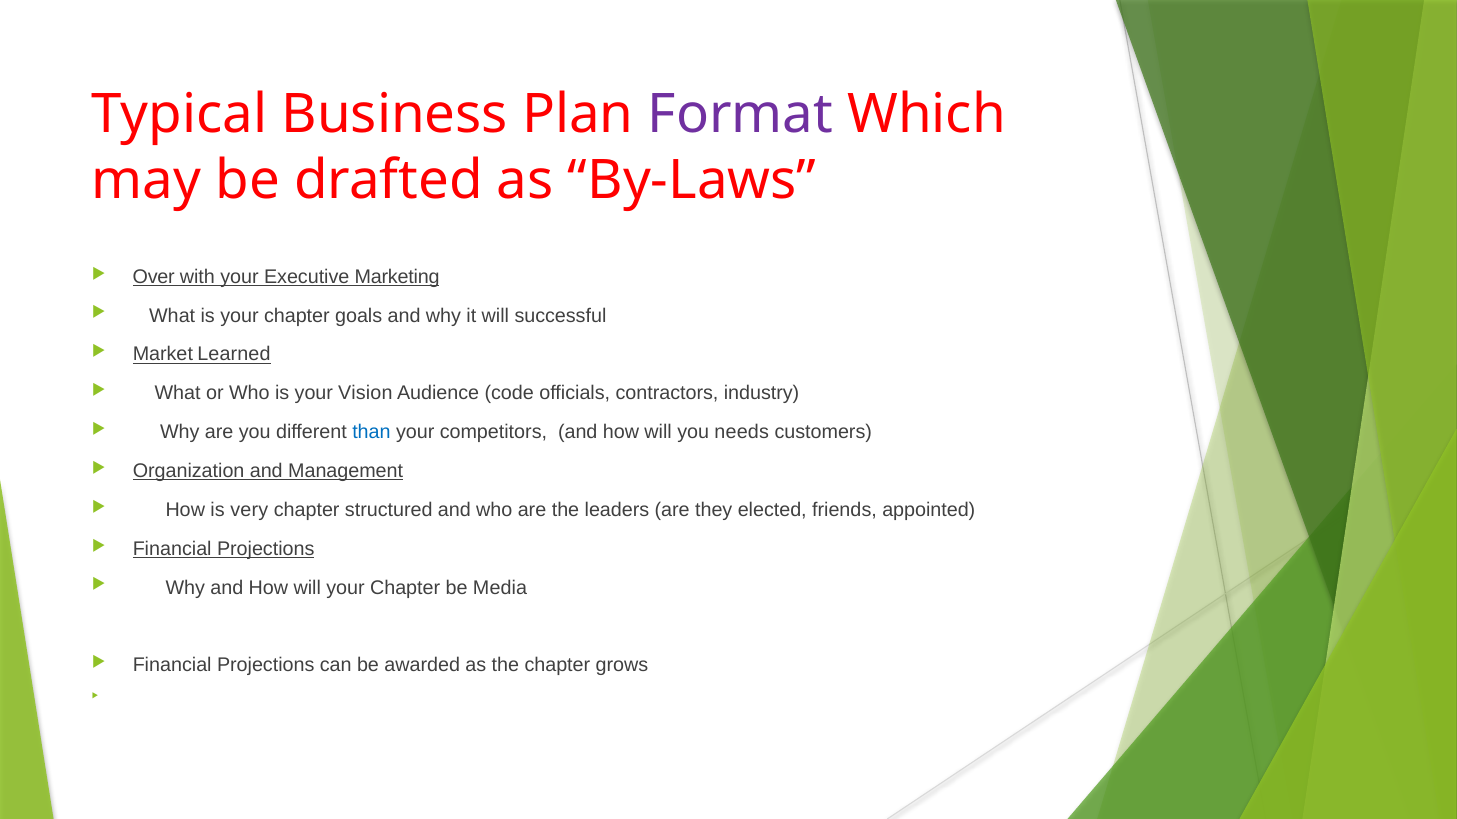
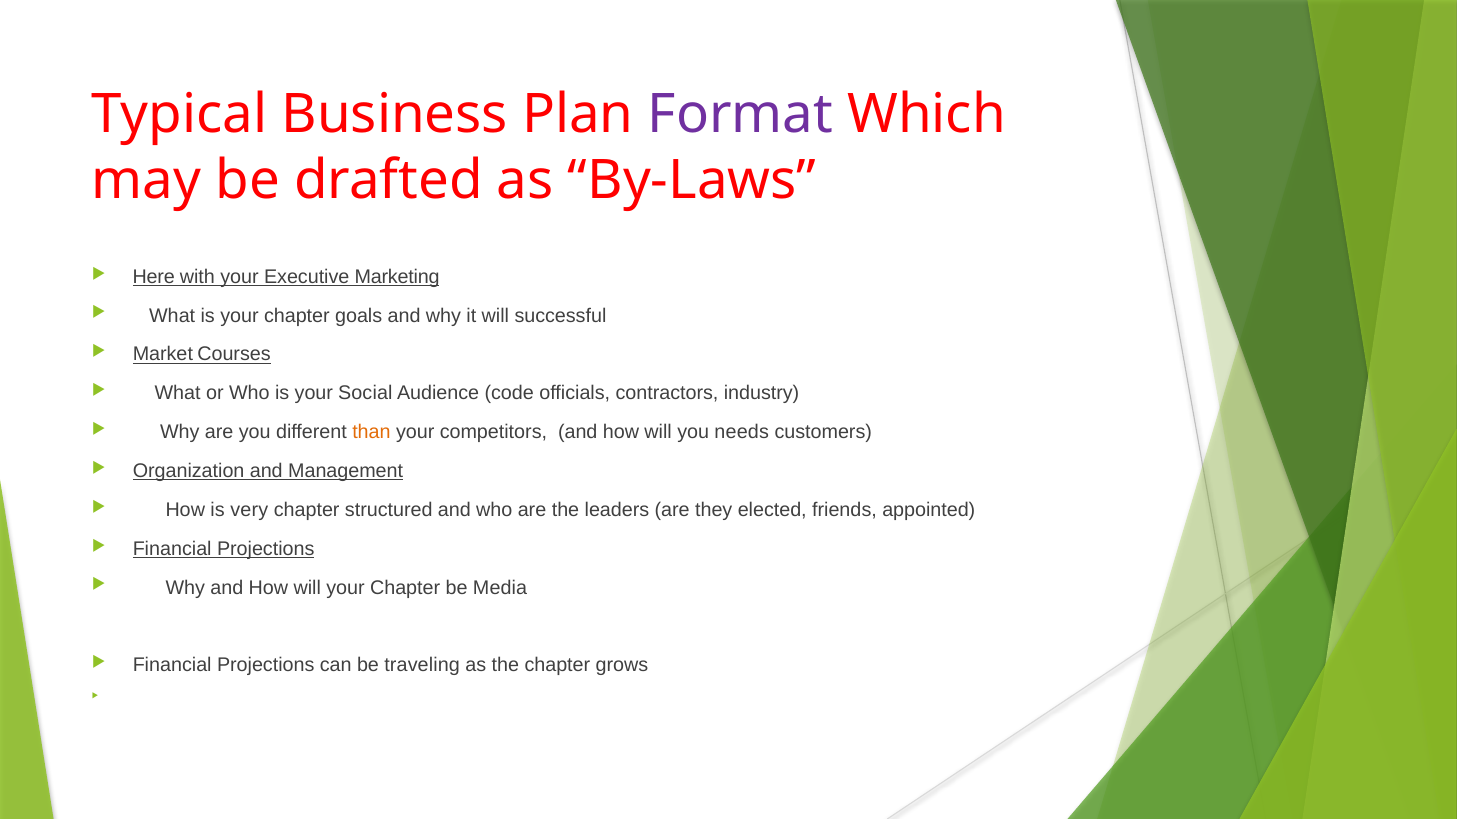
Over: Over -> Here (154, 277)
Learned: Learned -> Courses (234, 355)
Vision: Vision -> Social (365, 394)
than colour: blue -> orange (371, 432)
awarded: awarded -> traveling (422, 666)
